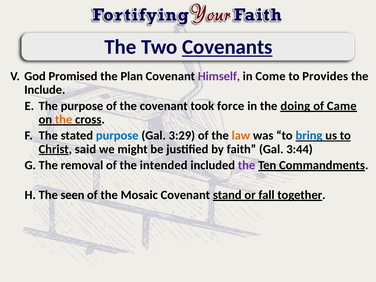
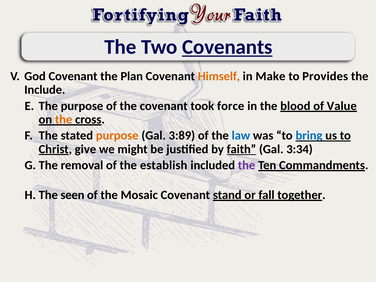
God Promised: Promised -> Covenant (73, 76)
Himself colour: purple -> orange (219, 76)
Come: Come -> Make (270, 76)
doing: doing -> blood (295, 106)
Came: Came -> Value (342, 106)
purpose colour: blue -> orange (117, 136)
3:29: 3:29 -> 3:89 (182, 136)
law colour: orange -> blue (241, 136)
said: said -> give (85, 149)
faith underline: none -> present (241, 149)
3:44: 3:44 -> 3:34 (300, 149)
intended: intended -> establish (164, 165)
